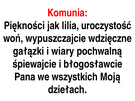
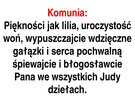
wiary: wiary -> serca (63, 51)
Moją: Moją -> Judy (110, 77)
